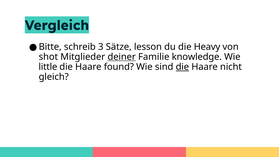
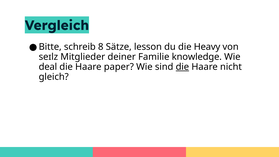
3: 3 -> 8 (101, 47)
shot: shot -> seɪlz (48, 57)
deiner underline: present -> none (122, 57)
little: little -> deal (48, 67)
found: found -> paper (119, 67)
